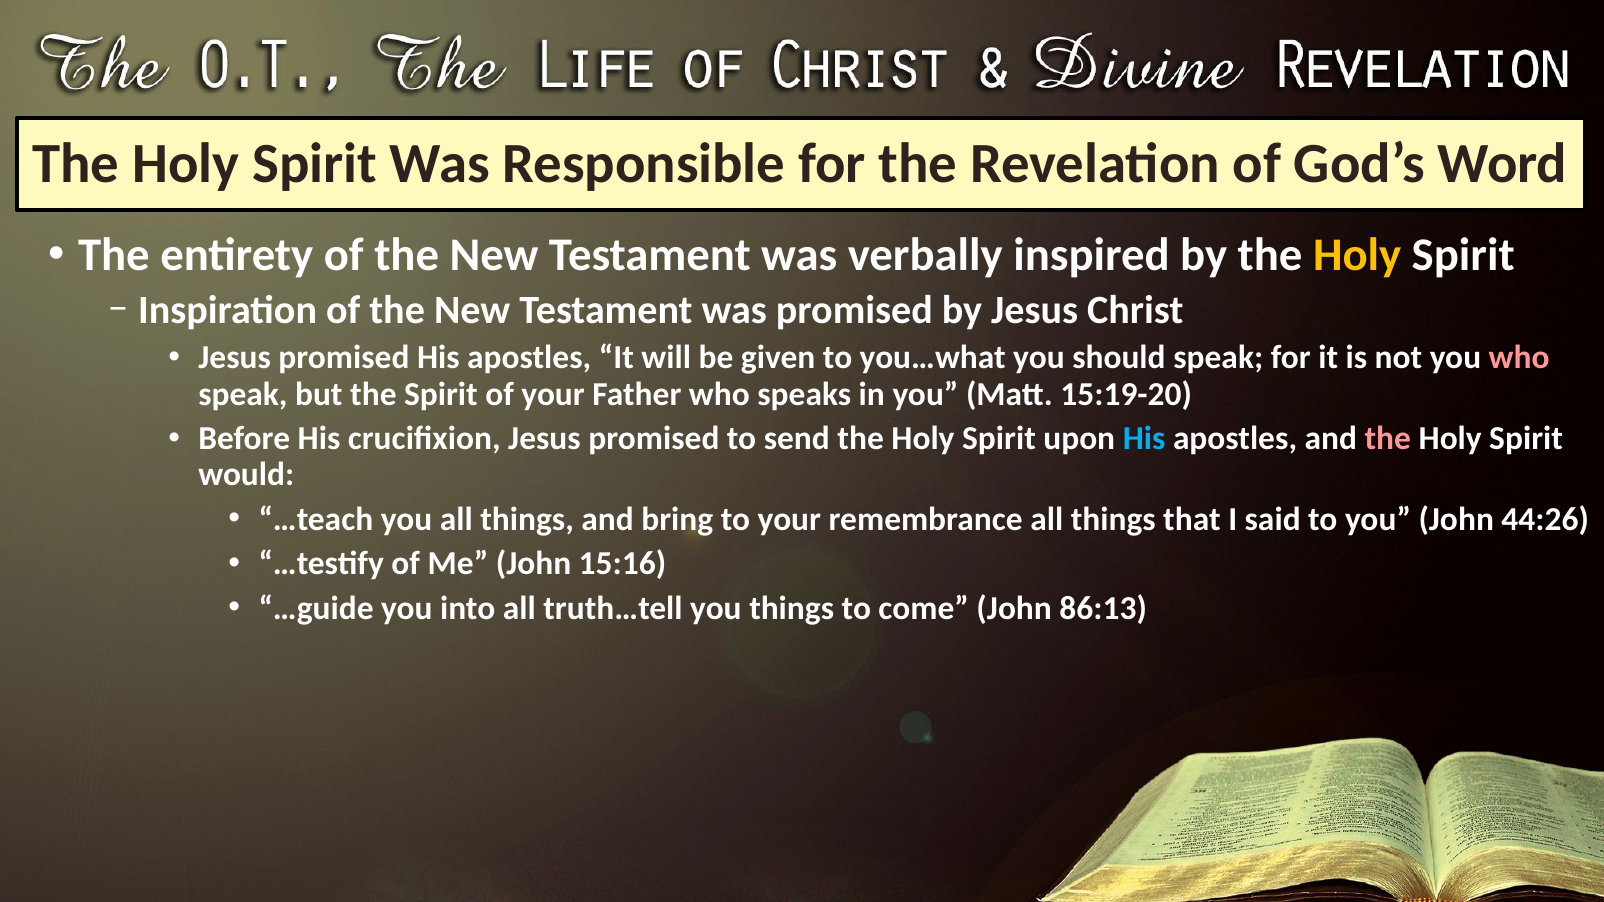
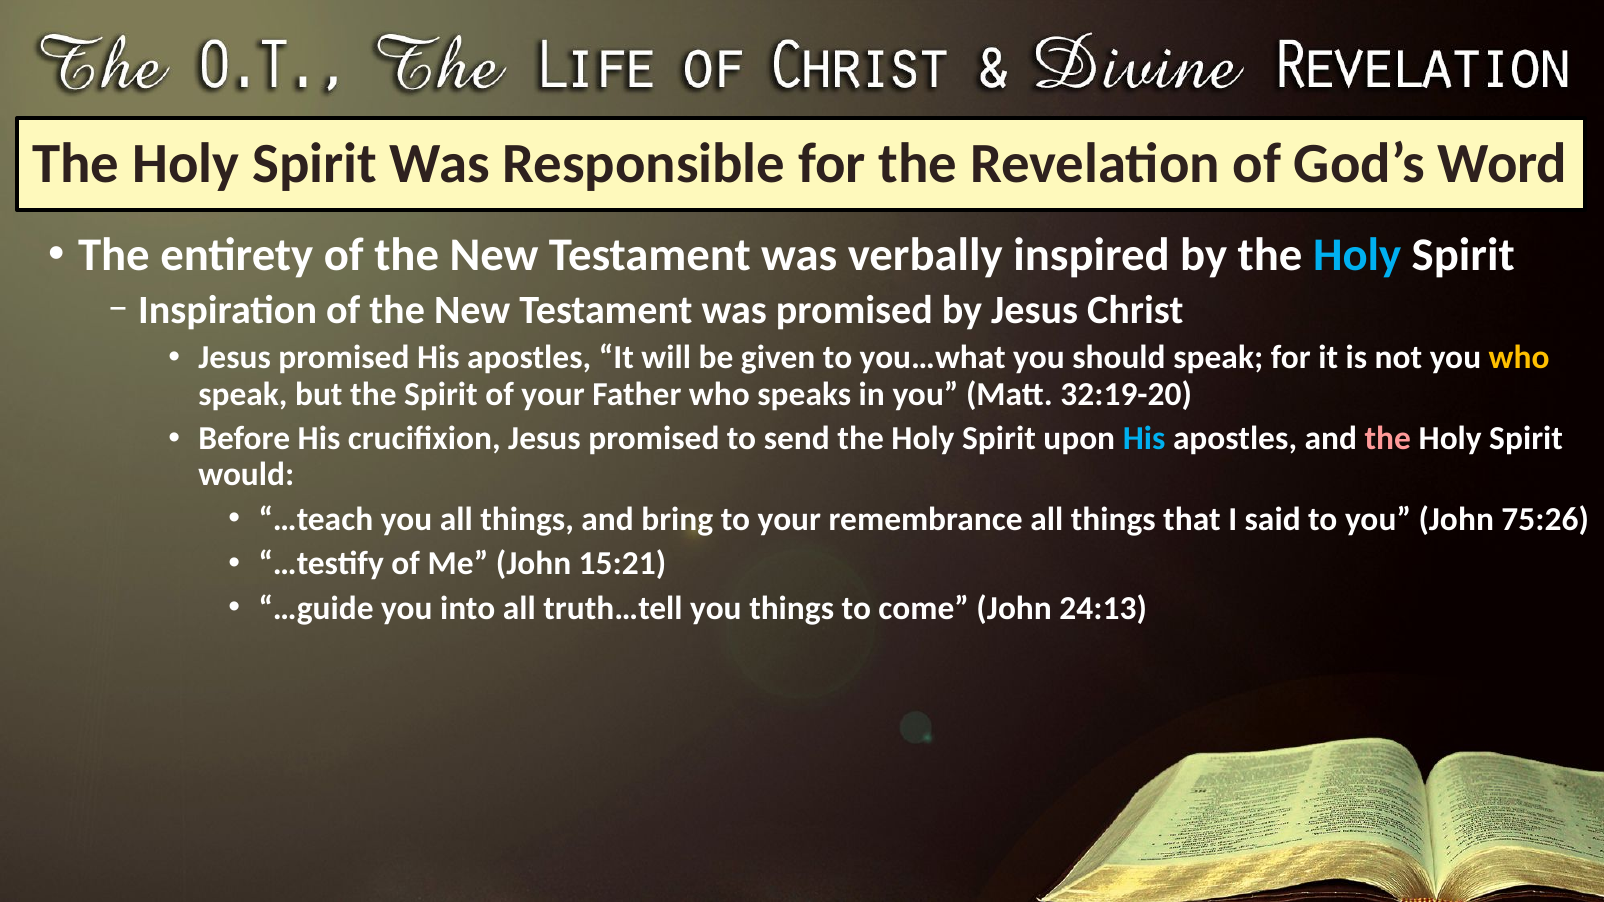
Holy colour: yellow -> light blue (1357, 255)
who colour: pink -> yellow (1519, 358)
15:19-20: 15:19-20 -> 32:19-20 (1126, 394)
44:26: 44:26 -> 75:26 (1545, 519)
15:16: 15:16 -> 15:21 (622, 564)
86:13: 86:13 -> 24:13 (1103, 608)
